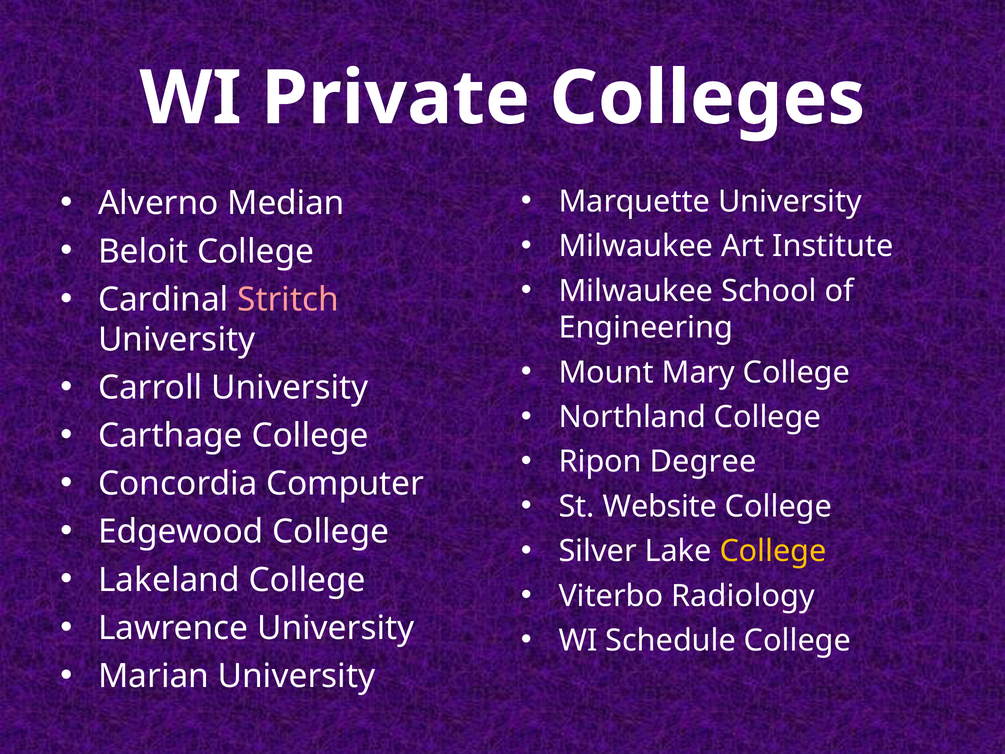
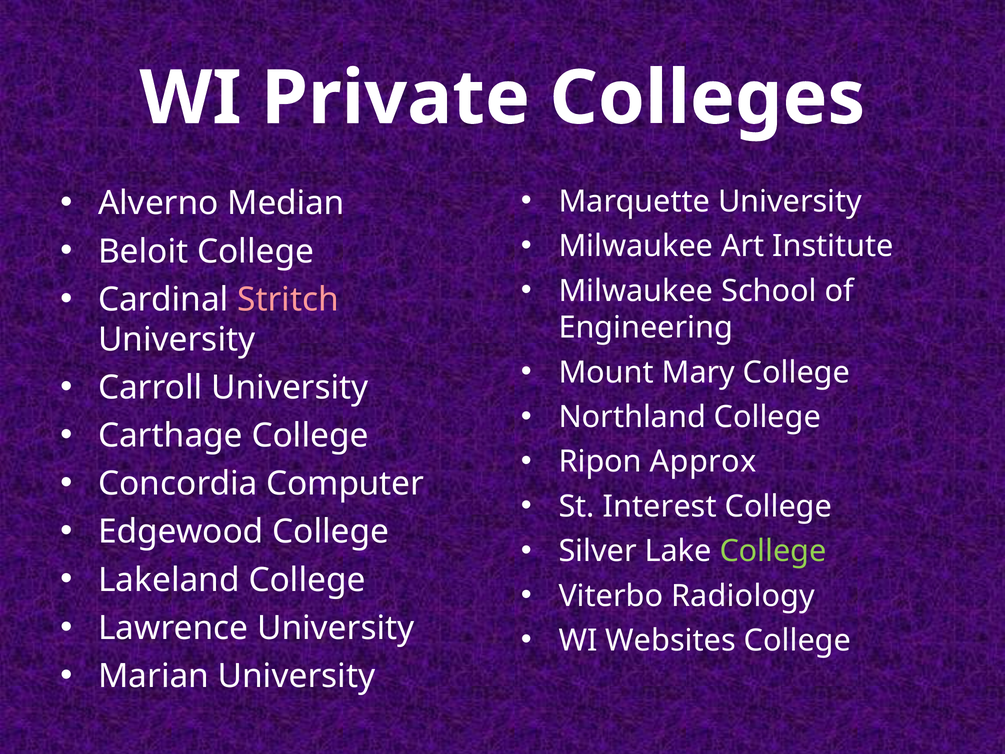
Degree: Degree -> Approx (703, 462)
Website: Website -> Interest (660, 506)
College colour: yellow -> light green (773, 551)
Schedule: Schedule -> Websites (671, 640)
